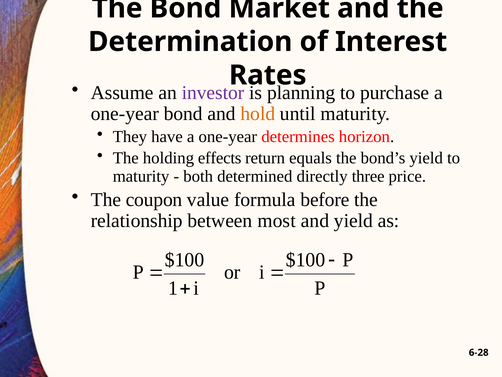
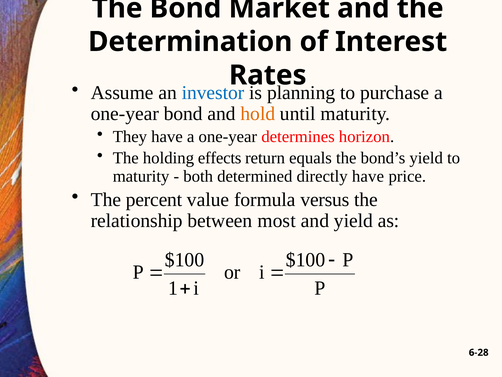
investor colour: purple -> blue (213, 92)
directly three: three -> have (368, 176)
coupon: coupon -> percent (154, 199)
before: before -> versus (325, 199)
